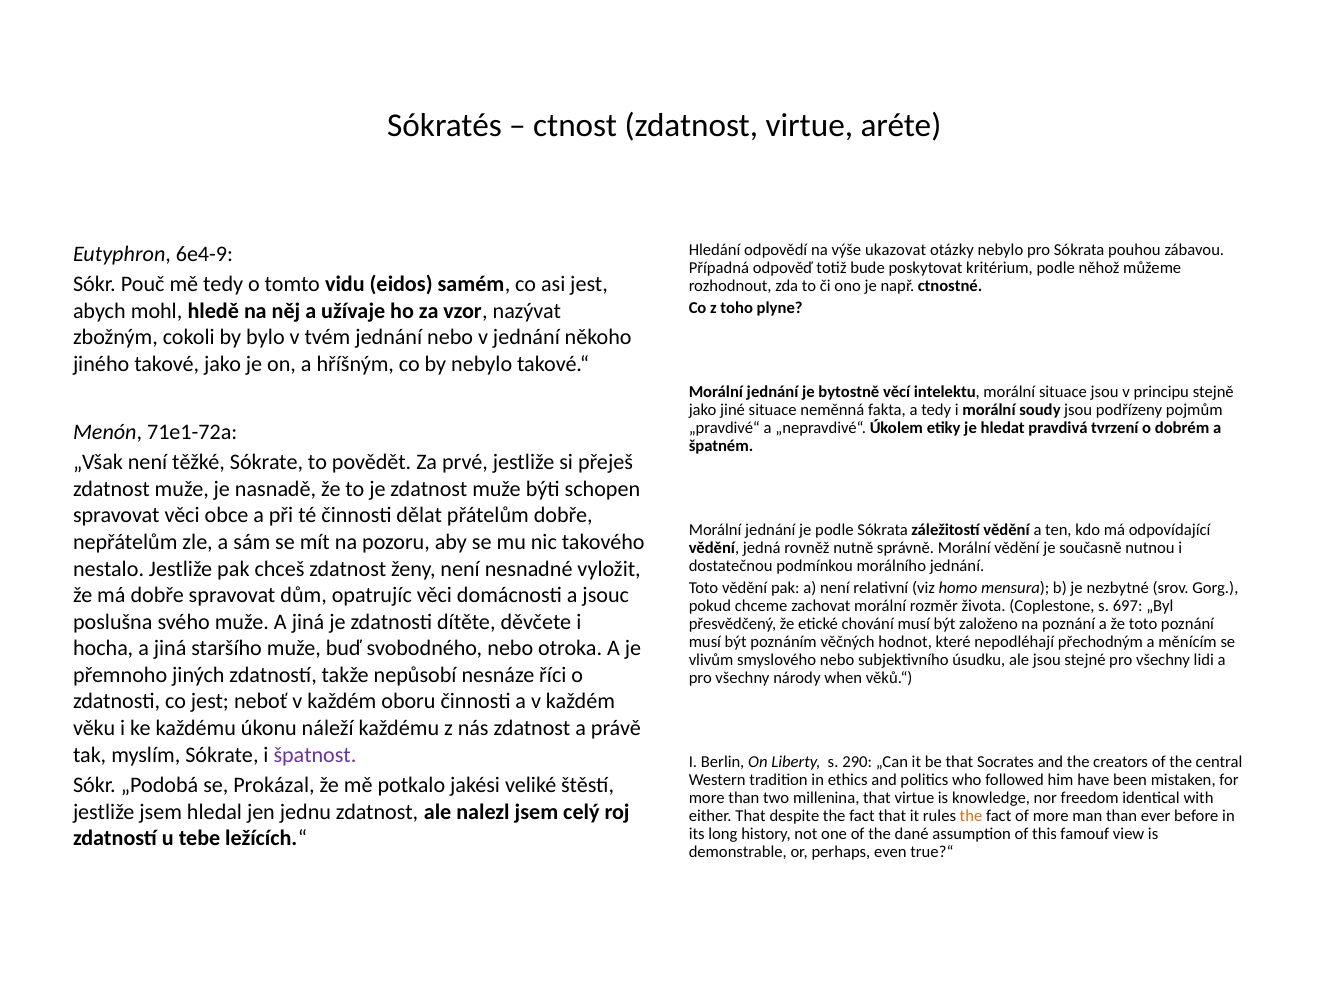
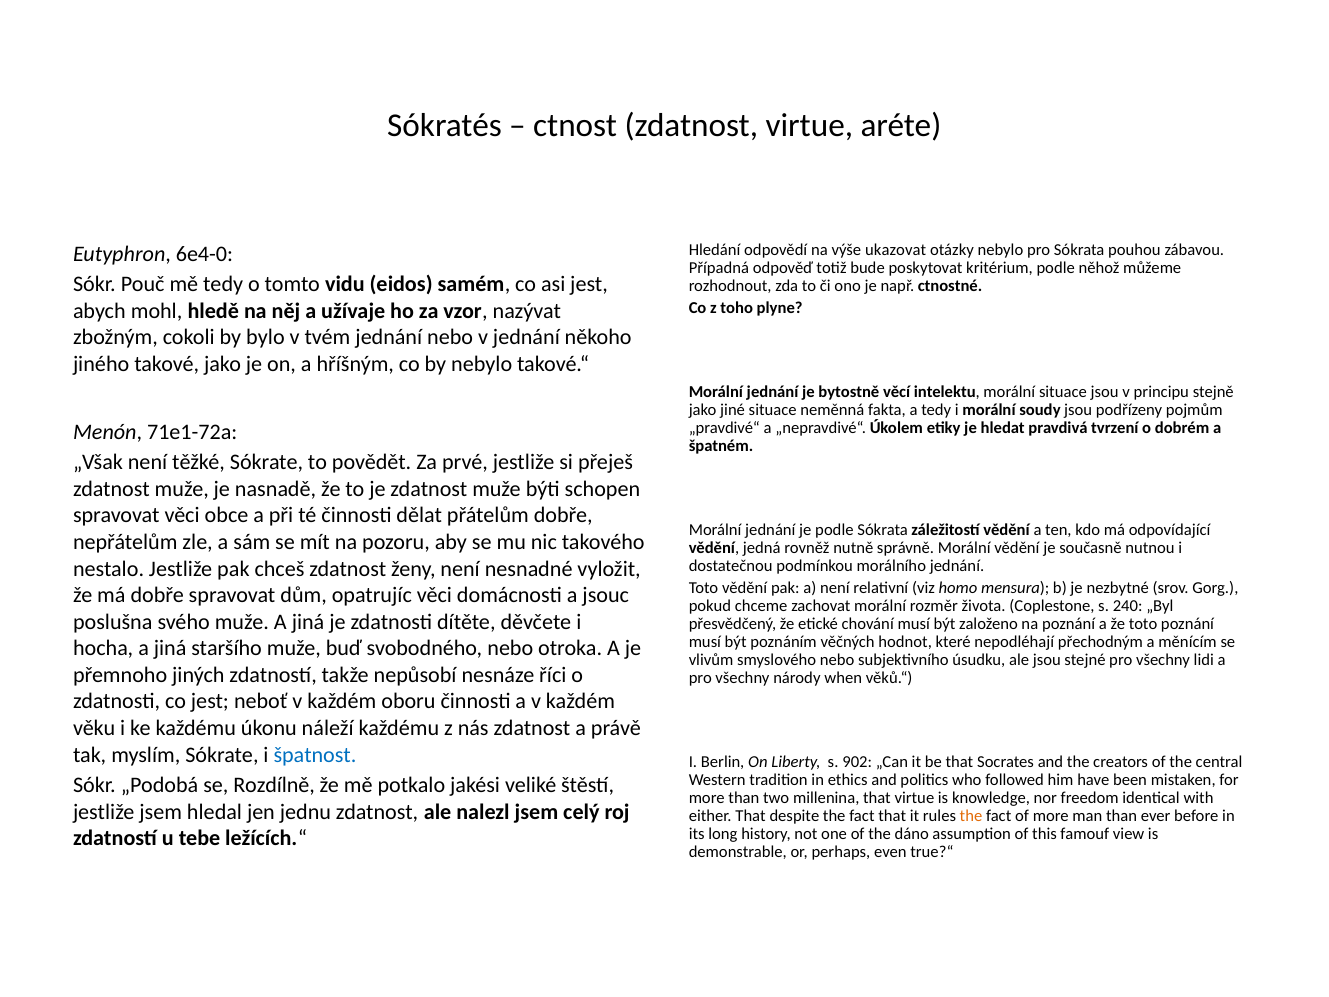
6e4-9: 6e4-9 -> 6e4-0 (204, 254)
697: 697 -> 240 (1128, 606)
špatnost colour: purple -> blue (315, 755)
290: 290 -> 902 (857, 762)
Prokázal: Prokázal -> Rozdílně (274, 785)
dané: dané -> dáno (912, 834)
